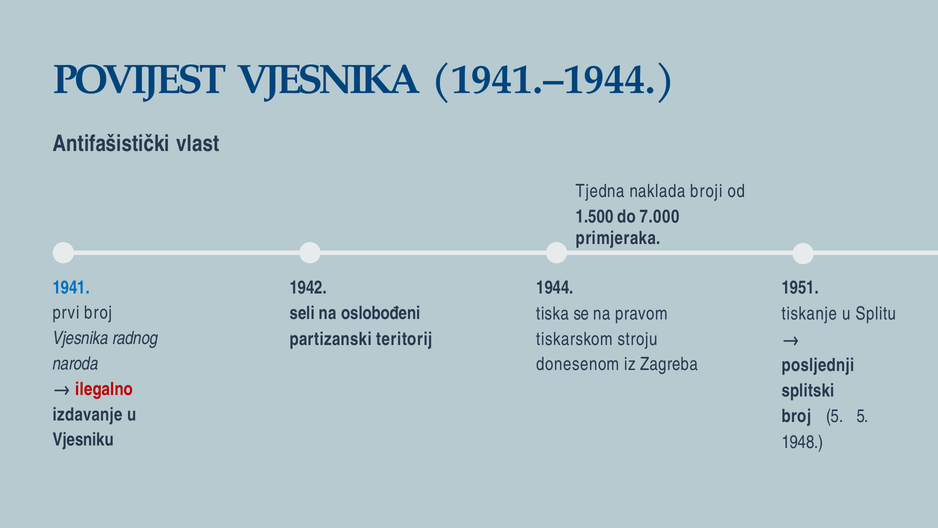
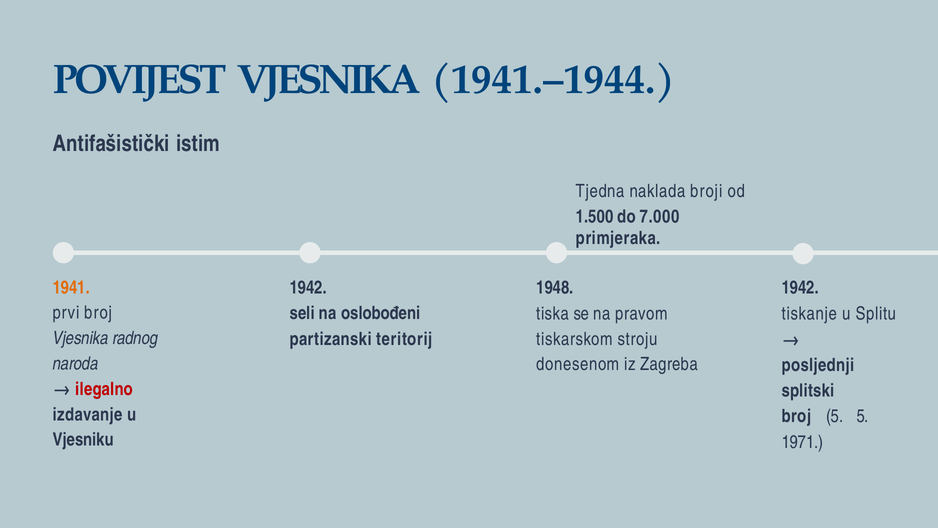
vlast: vlast -> istim (198, 143)
1941 colour: blue -> orange (71, 287)
1944: 1944 -> 1948 (555, 288)
1951: 1951 -> 1942 (800, 288)
1948: 1948 -> 1971 (802, 442)
